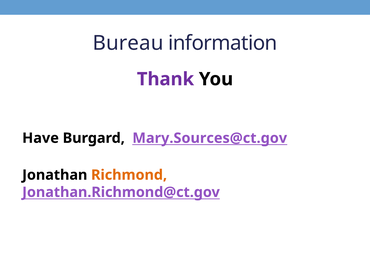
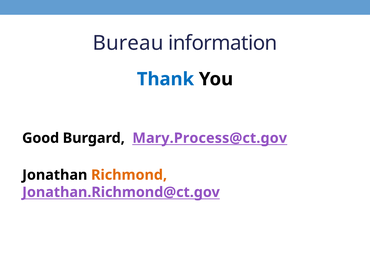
Thank colour: purple -> blue (165, 79)
Have: Have -> Good (41, 138)
Mary.Sources@ct.gov: Mary.Sources@ct.gov -> Mary.Process@ct.gov (210, 138)
